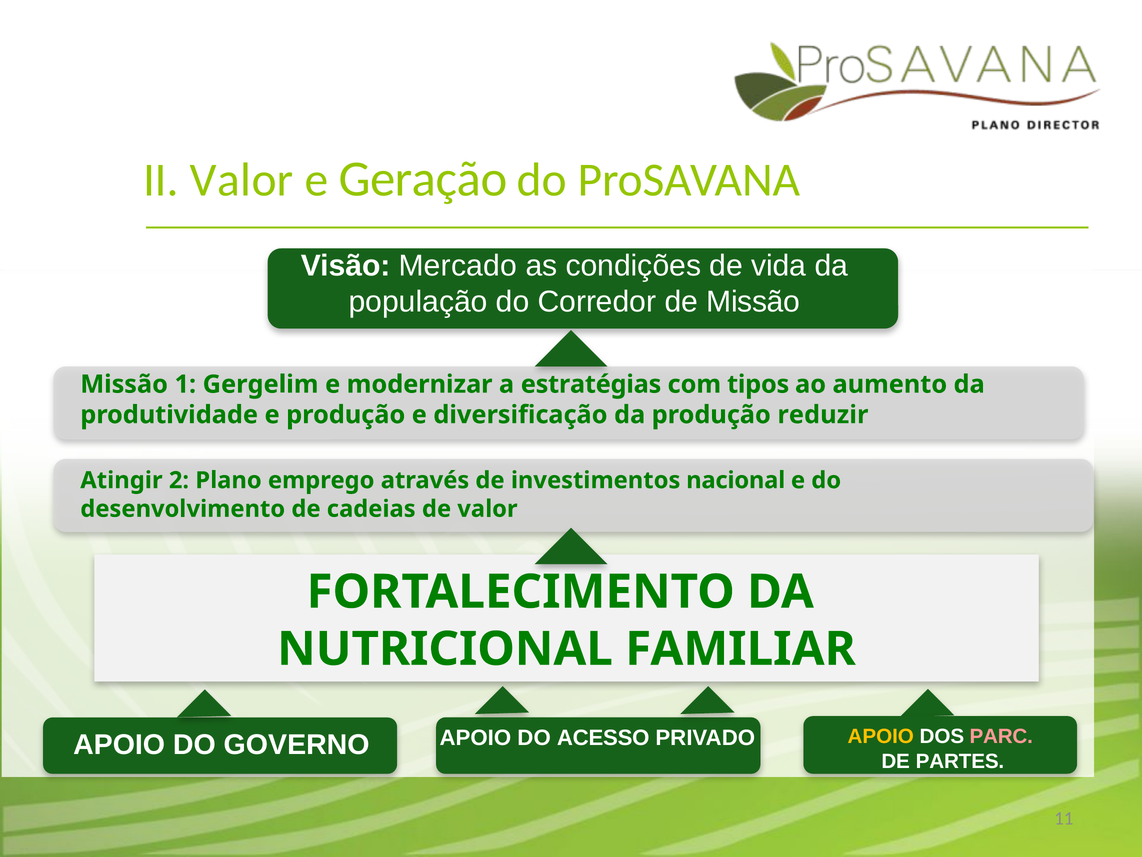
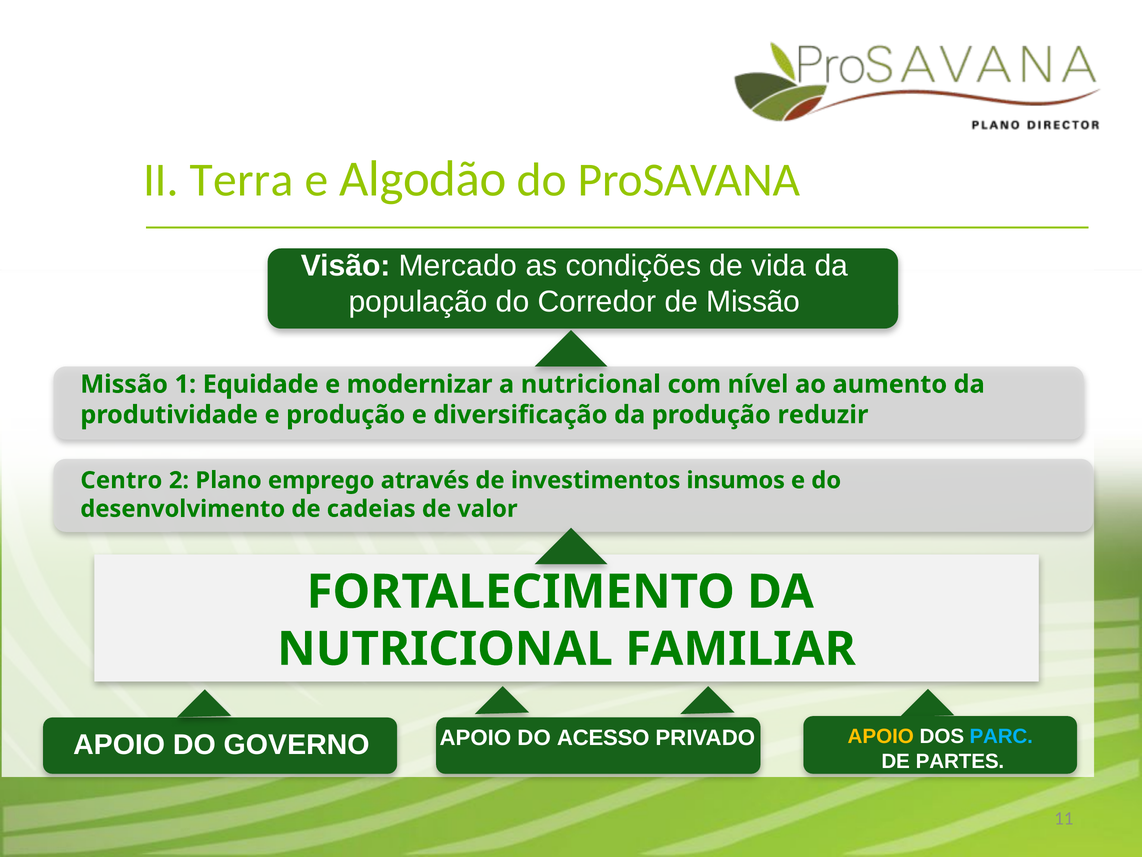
II Valor: Valor -> Terra (242, 180)
Geração: Geração -> Algodão (423, 179)
Gergelim: Gergelim -> Equidade (261, 384)
a estratégias: estratégias -> nutricional (591, 384)
tipos: tipos -> nível (758, 384)
Atingir: Atingir -> Centro (121, 480)
nacional: nacional -> insumos (736, 480)
PARC colour: pink -> light blue (1001, 736)
